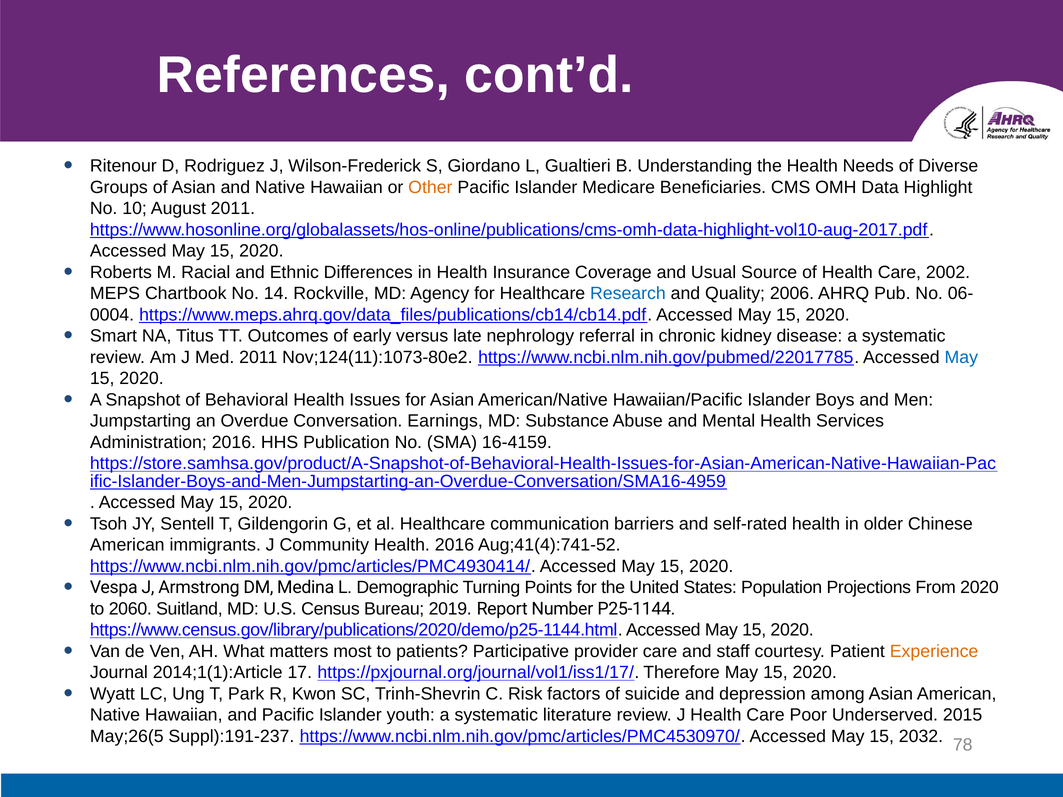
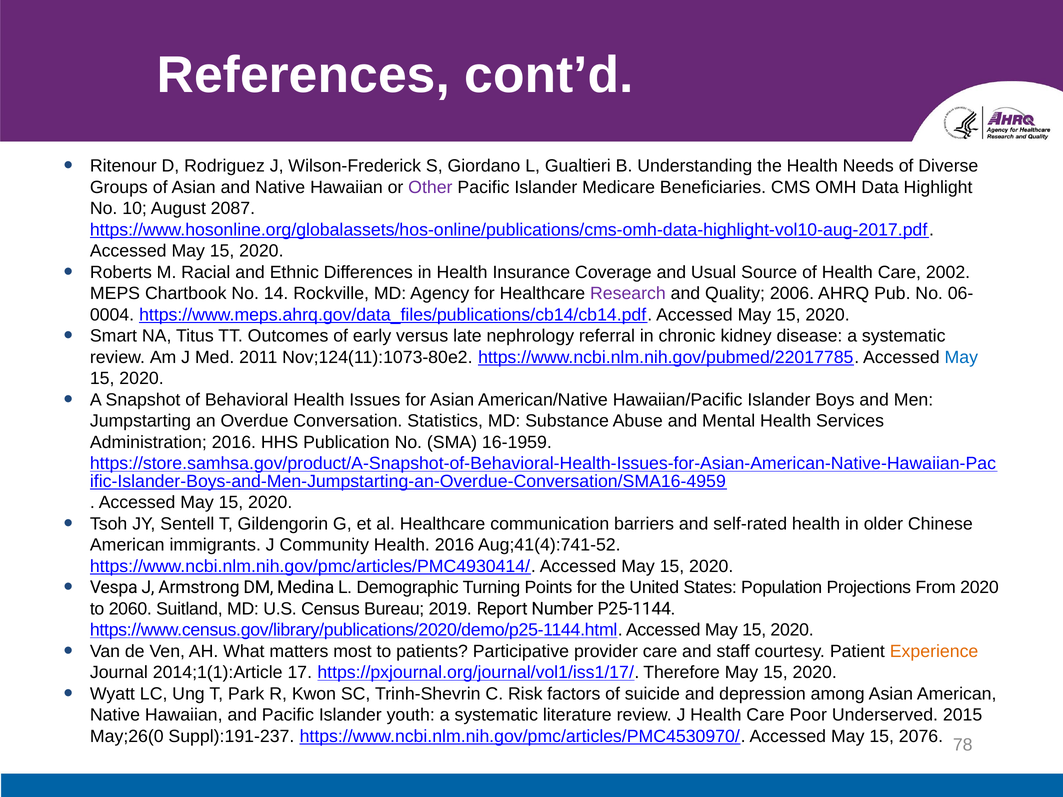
Other colour: orange -> purple (430, 187)
August 2011: 2011 -> 2087 (233, 209)
Research colour: blue -> purple (628, 294)
Earnings: Earnings -> Statistics (445, 421)
16-4159: 16-4159 -> 16-1959 (517, 442)
May;26(5: May;26(5 -> May;26(0 (127, 736)
2032: 2032 -> 2076 (921, 736)
